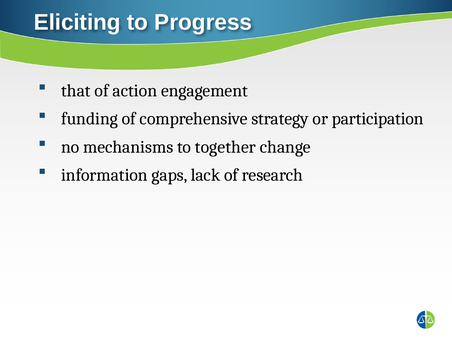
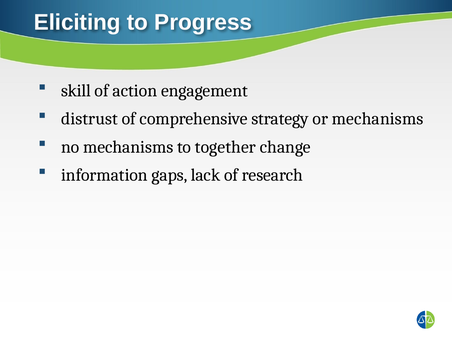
that: that -> skill (76, 91)
funding: funding -> distrust (90, 119)
or participation: participation -> mechanisms (378, 119)
